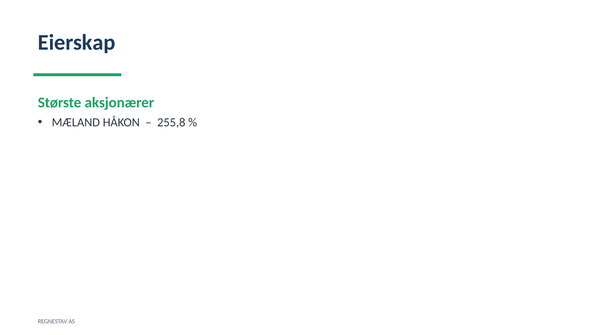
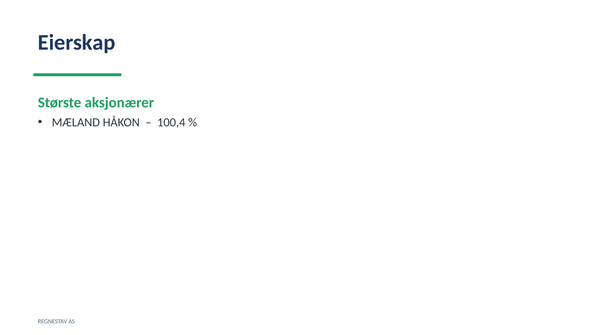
255,8: 255,8 -> 100,4 (171, 122)
